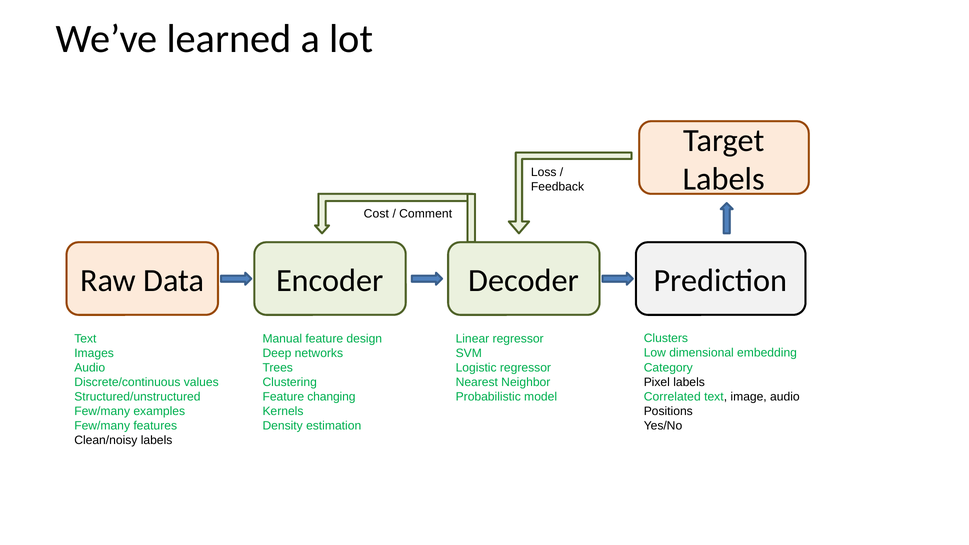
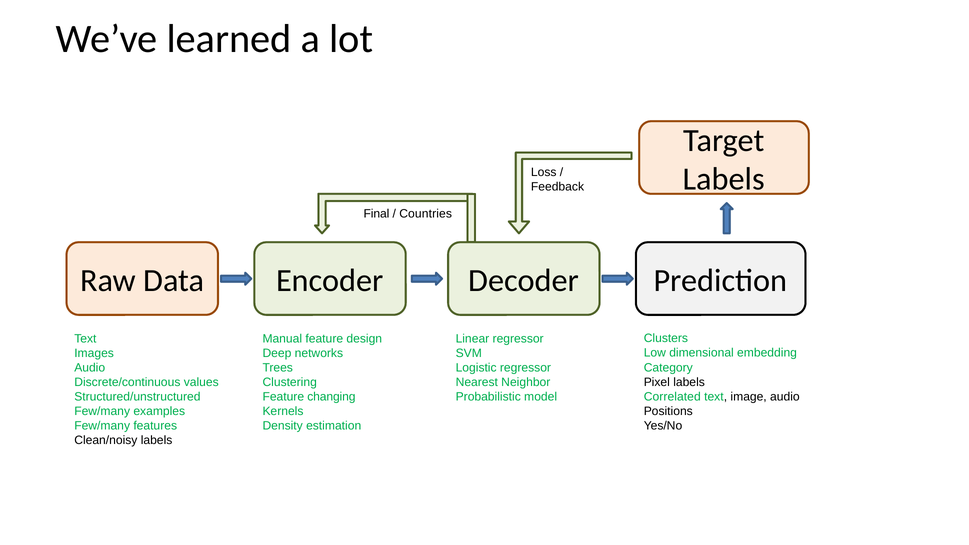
Cost: Cost -> Final (376, 214)
Comment: Comment -> Countries (426, 214)
